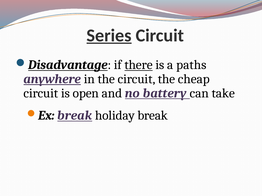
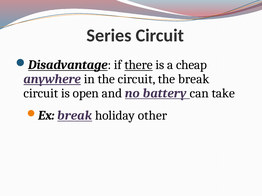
Series underline: present -> none (109, 36)
paths: paths -> cheap (192, 65)
the cheap: cheap -> break (194, 79)
holiday break: break -> other (152, 116)
